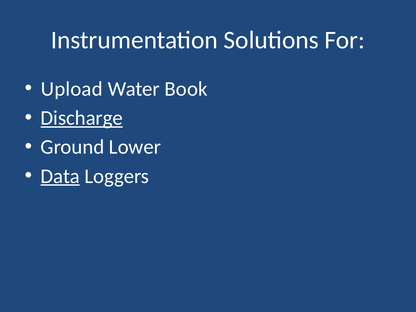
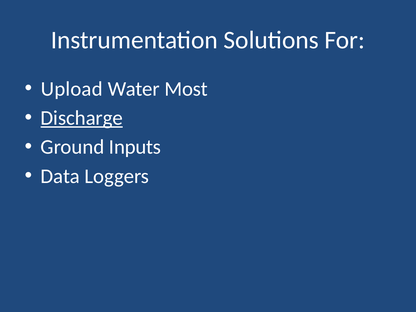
Book: Book -> Most (186, 89)
Lower: Lower -> Inputs (135, 147)
Data underline: present -> none (60, 176)
